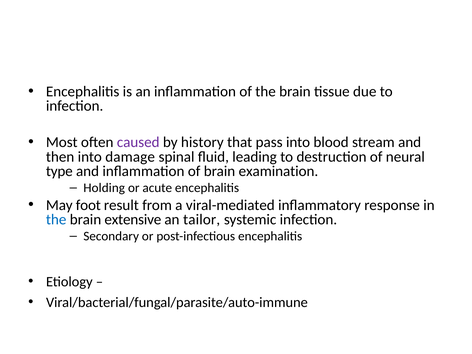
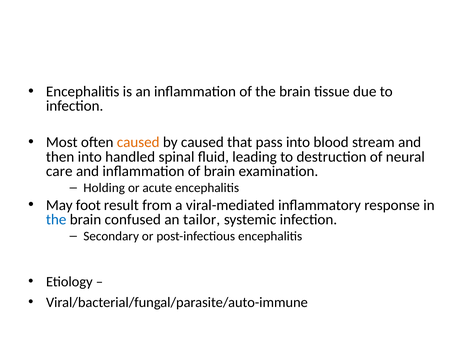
caused colour: purple -> orange (138, 142)
by history: history -> caused (202, 142)
damage: damage -> handled (130, 157)
type: type -> care (59, 171)
extensive: extensive -> confused (133, 220)
